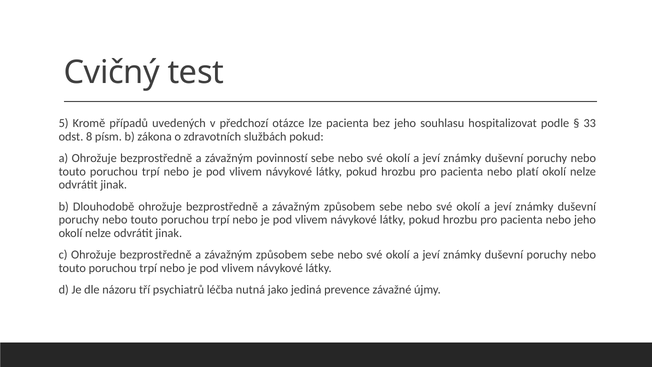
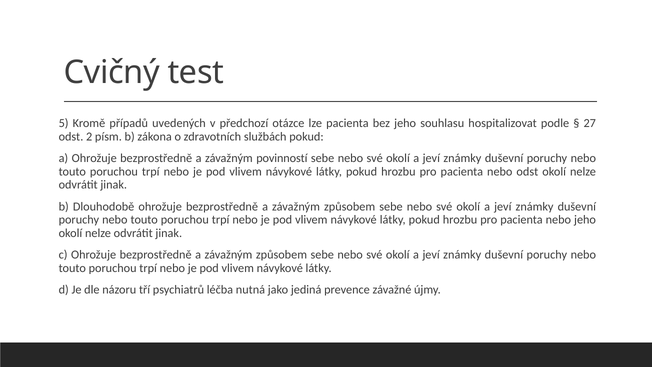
33: 33 -> 27 (590, 123)
8: 8 -> 2 (89, 137)
nebo platí: platí -> odst (527, 172)
